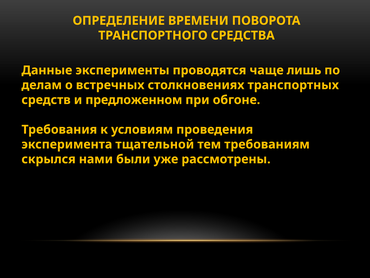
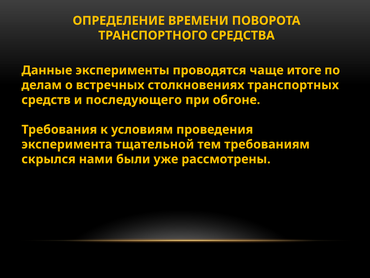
лишь: лишь -> итоге (304, 70)
предложенном: предложенном -> последующего (134, 100)
